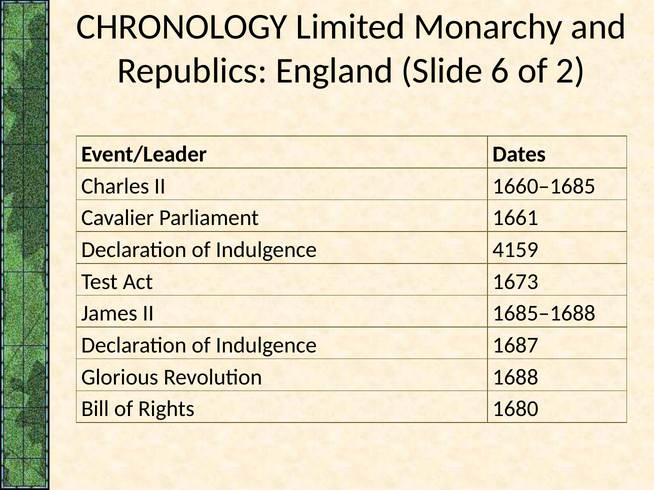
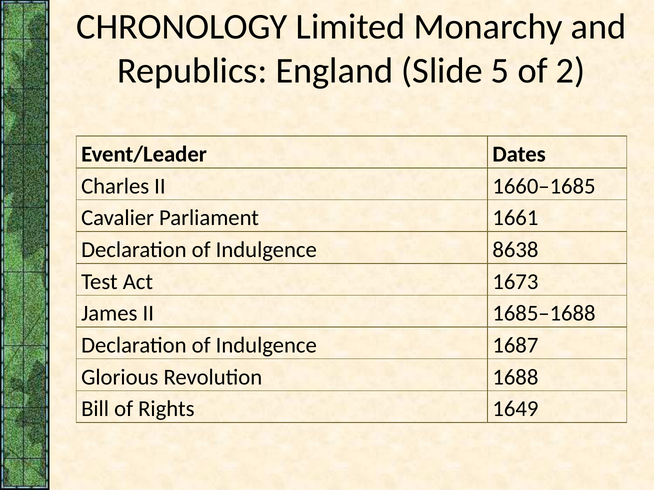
6: 6 -> 5 (500, 71)
4159: 4159 -> 8638 (515, 250)
1680: 1680 -> 1649 (515, 409)
